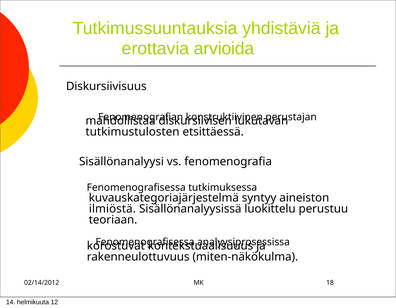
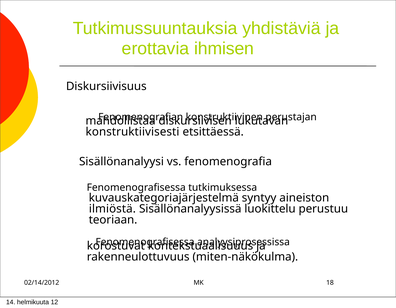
arvioida: arvioida -> ihmisen (224, 49)
tutkimustulosten: tutkimustulosten -> konstruktiivisesti (132, 132)
